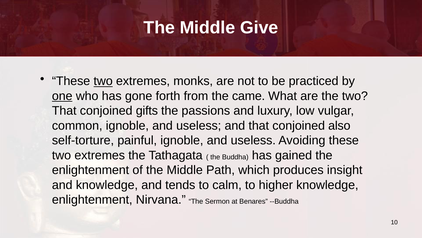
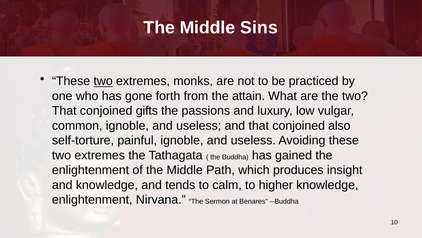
Give: Give -> Sins (259, 28)
one underline: present -> none (62, 96)
came: came -> attain (249, 96)
